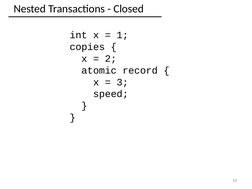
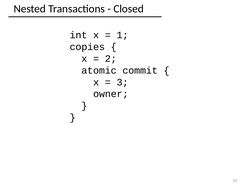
record: record -> commit (140, 70)
speed: speed -> owner (111, 94)
